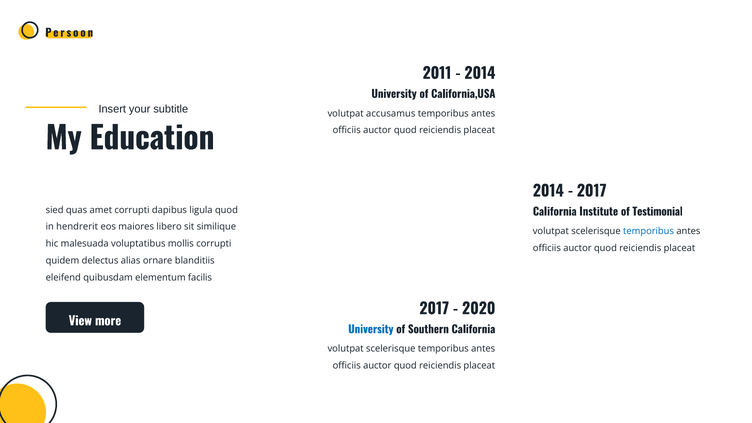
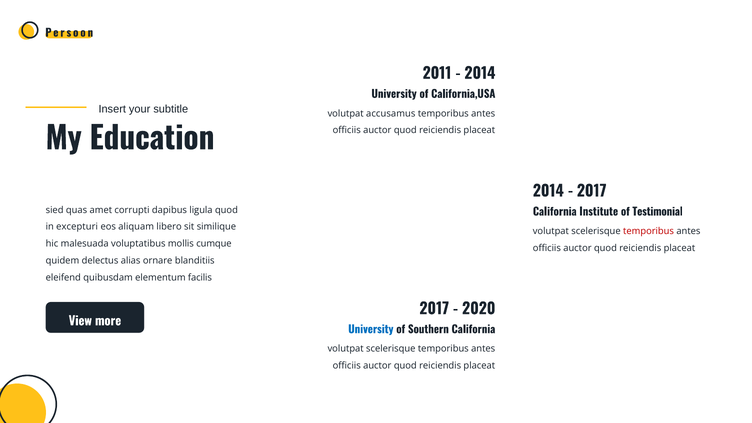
hendrerit: hendrerit -> excepturi (77, 227)
maiores: maiores -> aliquam (136, 227)
temporibus colour: blue -> red (649, 231)
mollis corrupti: corrupti -> cumque (214, 244)
